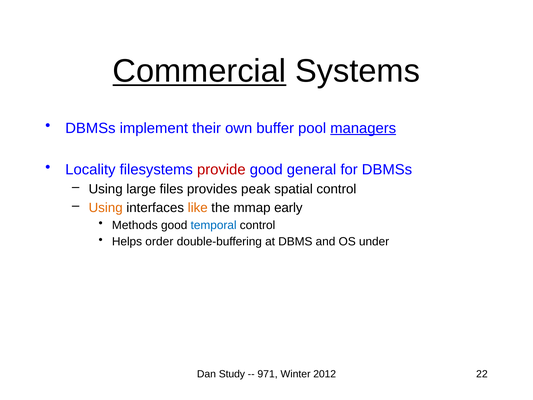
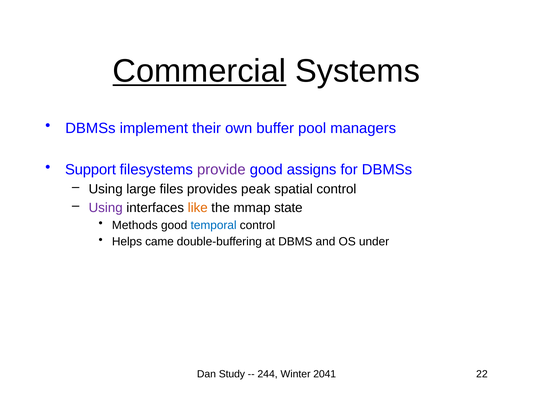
managers underline: present -> none (363, 128)
Locality: Locality -> Support (90, 170)
provide colour: red -> purple (221, 170)
general: general -> assigns (312, 170)
Using colour: orange -> purple (106, 208)
early: early -> state (288, 208)
order: order -> came (159, 242)
971: 971 -> 244 (268, 374)
2012: 2012 -> 2041 (325, 374)
